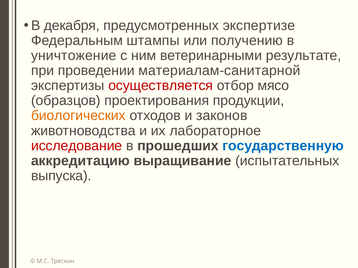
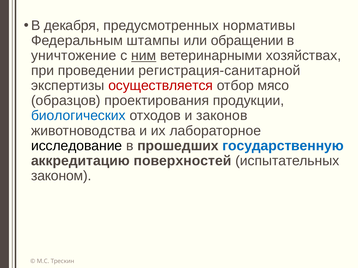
экспертизе: экспертизе -> нормативы (259, 26)
получению: получению -> обращении (247, 41)
ним underline: none -> present (144, 56)
результате: результате -> хозяйствах (304, 56)
материалам-санитарной: материалам-санитарной -> регистрация-санитарной (219, 71)
биологических colour: orange -> blue (78, 116)
исследование colour: red -> black (77, 146)
выращивание: выращивание -> поверхностей (182, 161)
выпуска: выпуска -> законом (61, 176)
